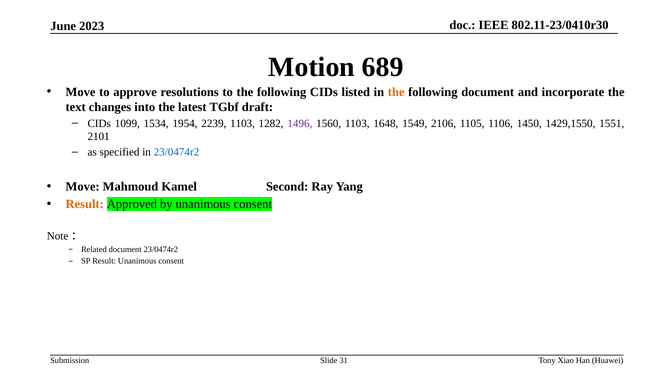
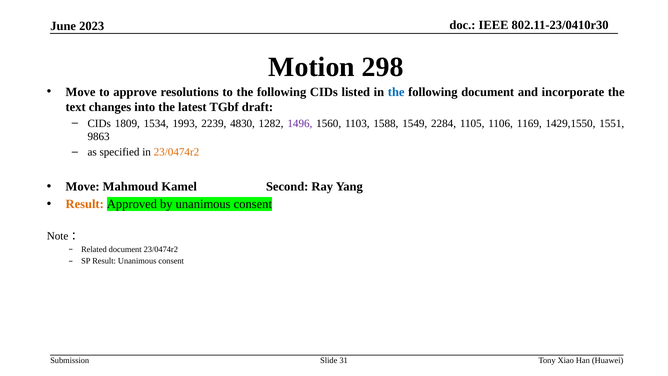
689: 689 -> 298 (383, 67)
the colour: orange -> blue (396, 92)
1099: 1099 -> 1809 (127, 123)
1954: 1954 -> 1993 (185, 123)
2239 1103: 1103 -> 4830 (243, 123)
1648: 1648 -> 1588 (386, 123)
2106: 2106 -> 2284 (444, 123)
1450: 1450 -> 1169 (529, 123)
2101: 2101 -> 9863 (99, 137)
23/0474r2 colour: blue -> orange (176, 152)
